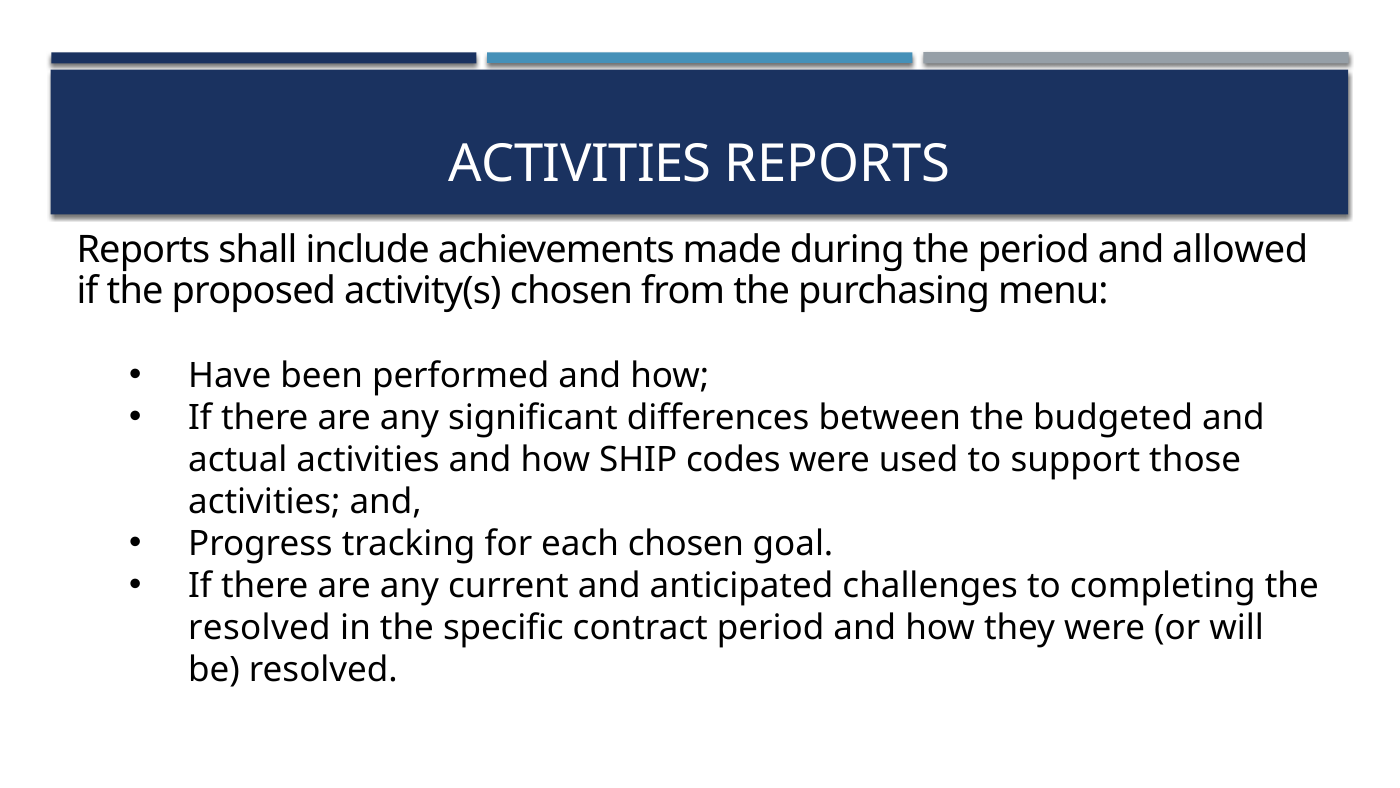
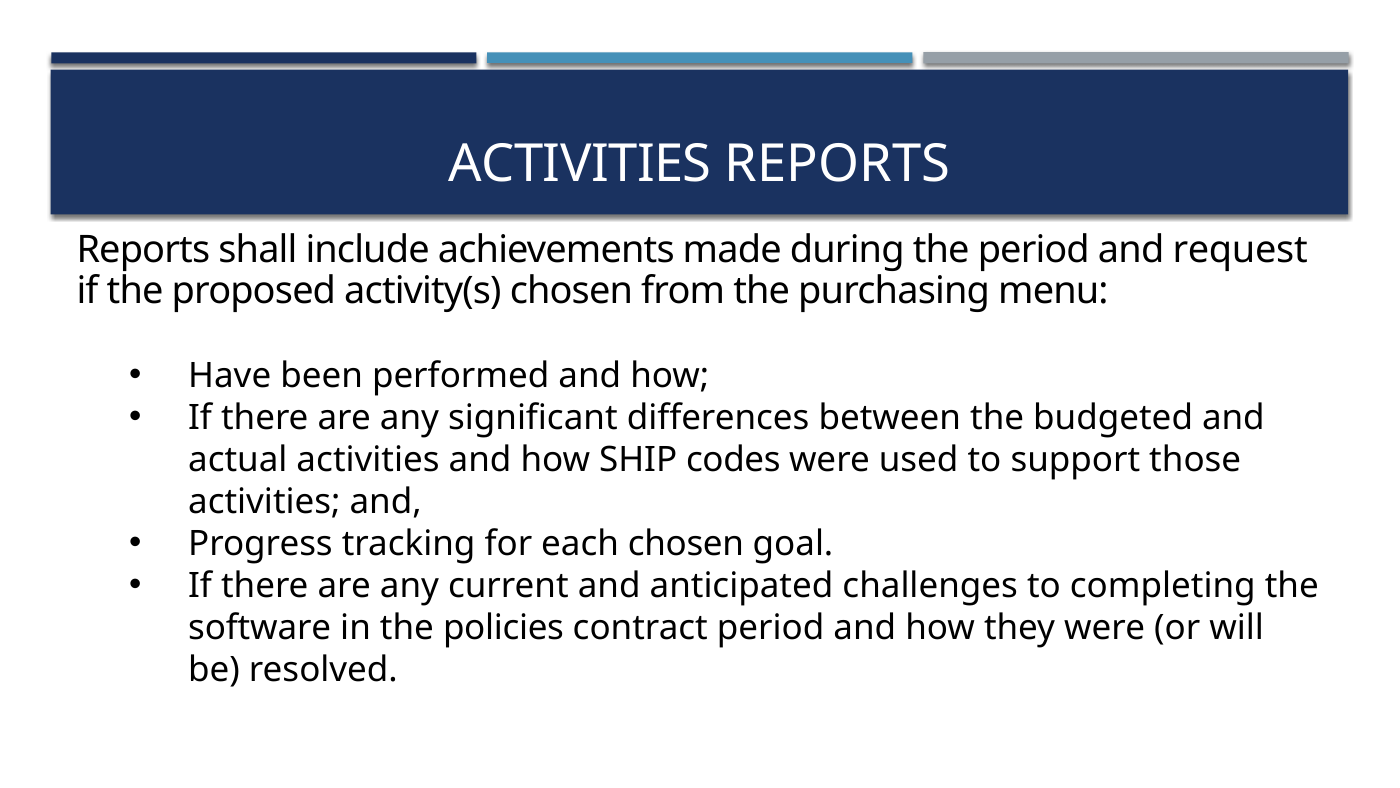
allowed: allowed -> request (1240, 250)
resolved: resolved -> software (260, 628)
specific: specific -> policies (503, 628)
